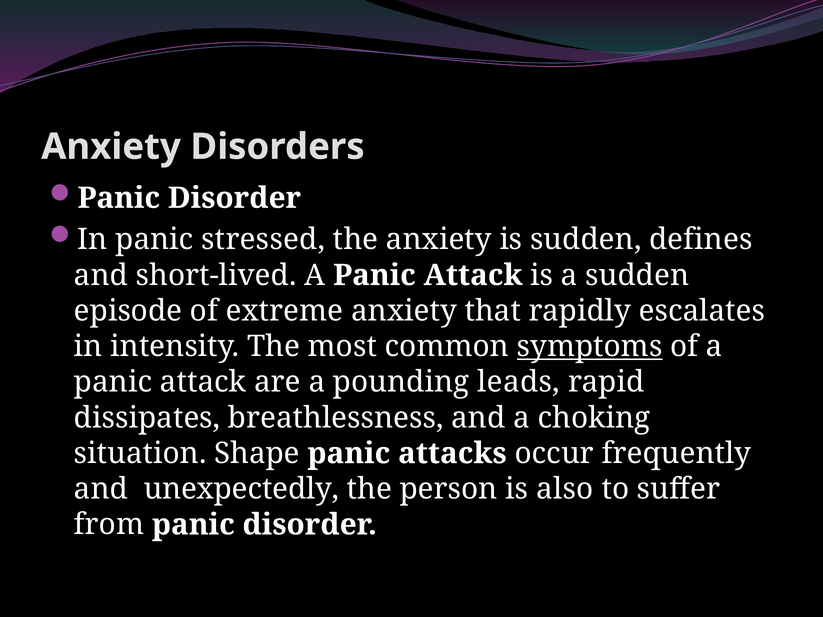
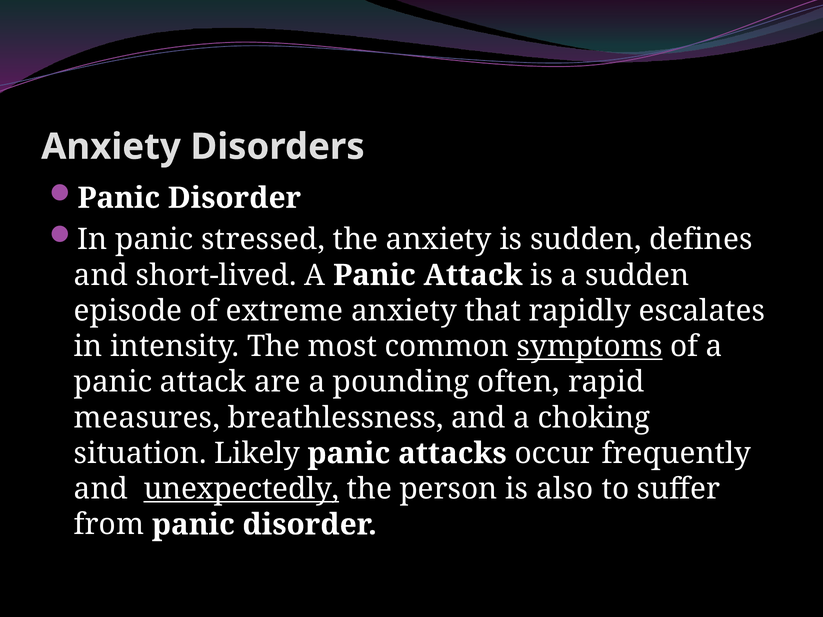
leads: leads -> often (519, 382)
dissipates: dissipates -> measures (147, 418)
Shape: Shape -> Likely (257, 454)
unexpectedly underline: none -> present (241, 489)
